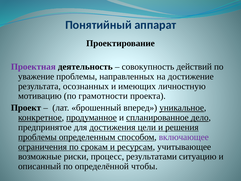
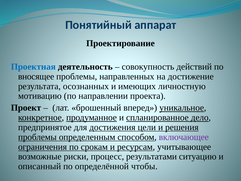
Проектная colour: purple -> blue (33, 67)
уважение: уважение -> вносящее (36, 76)
грамотности: грамотности -> направлении (103, 96)
